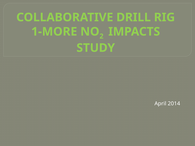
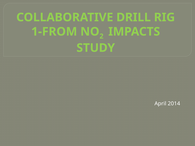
1-MORE: 1-MORE -> 1-FROM (54, 32)
